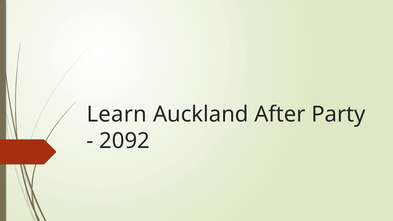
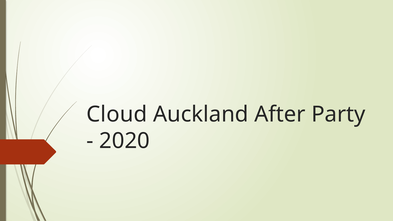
Learn: Learn -> Cloud (117, 114)
2092: 2092 -> 2020 (125, 141)
